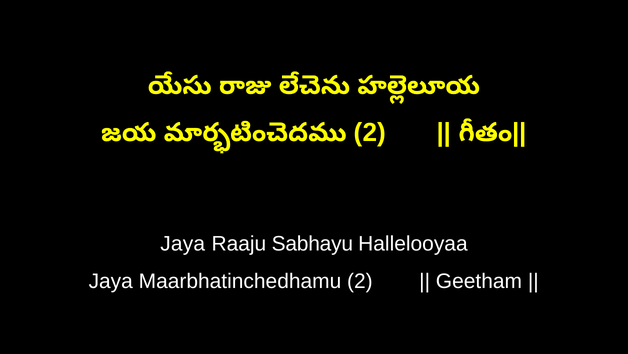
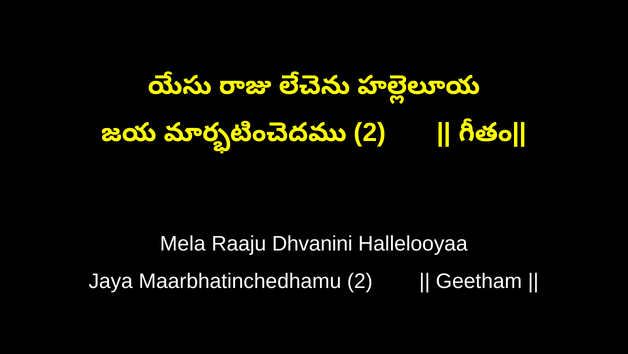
Jaya: Jaya -> Mela (183, 243)
Sabhayu: Sabhayu -> Dhvanini (312, 243)
